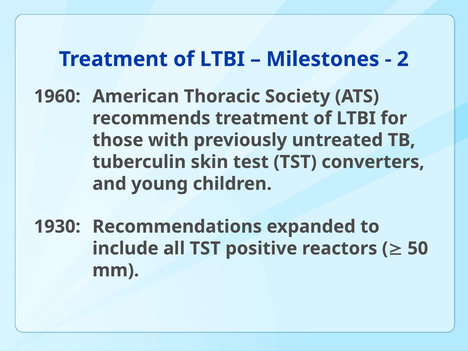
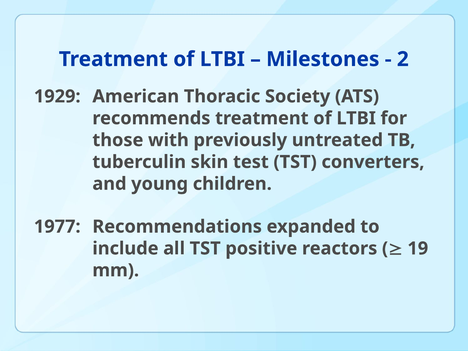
1960: 1960 -> 1929 (57, 96)
1930: 1930 -> 1977 (57, 227)
50: 50 -> 19 (418, 248)
